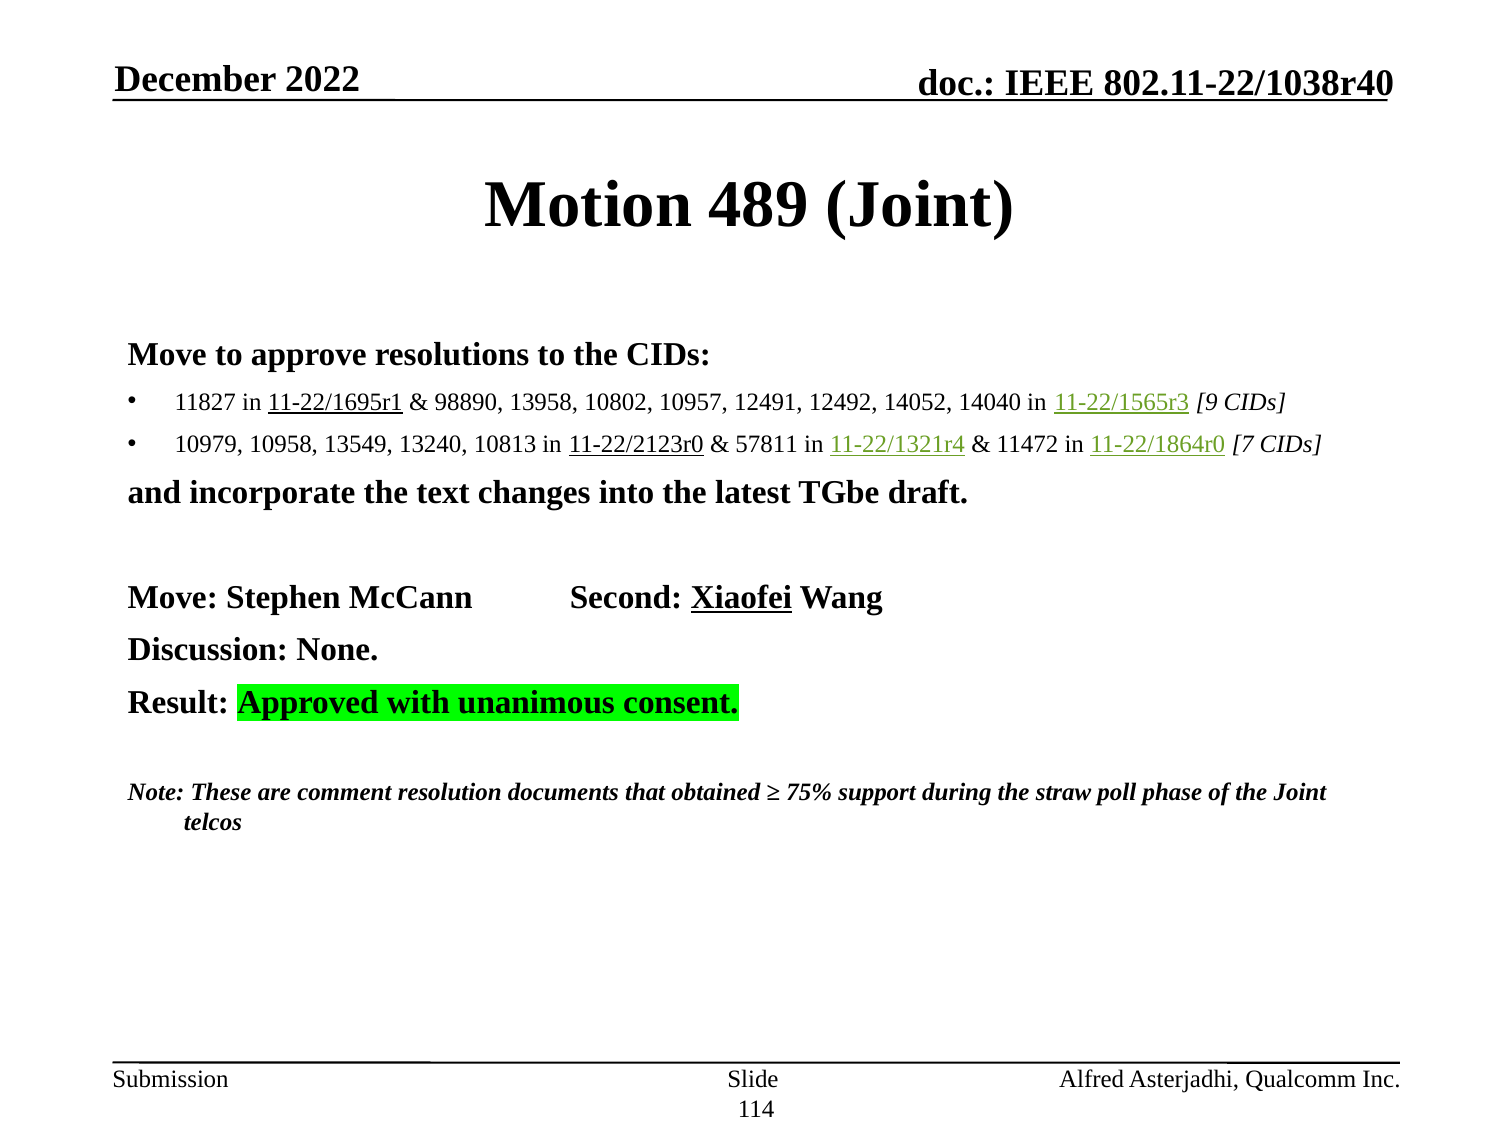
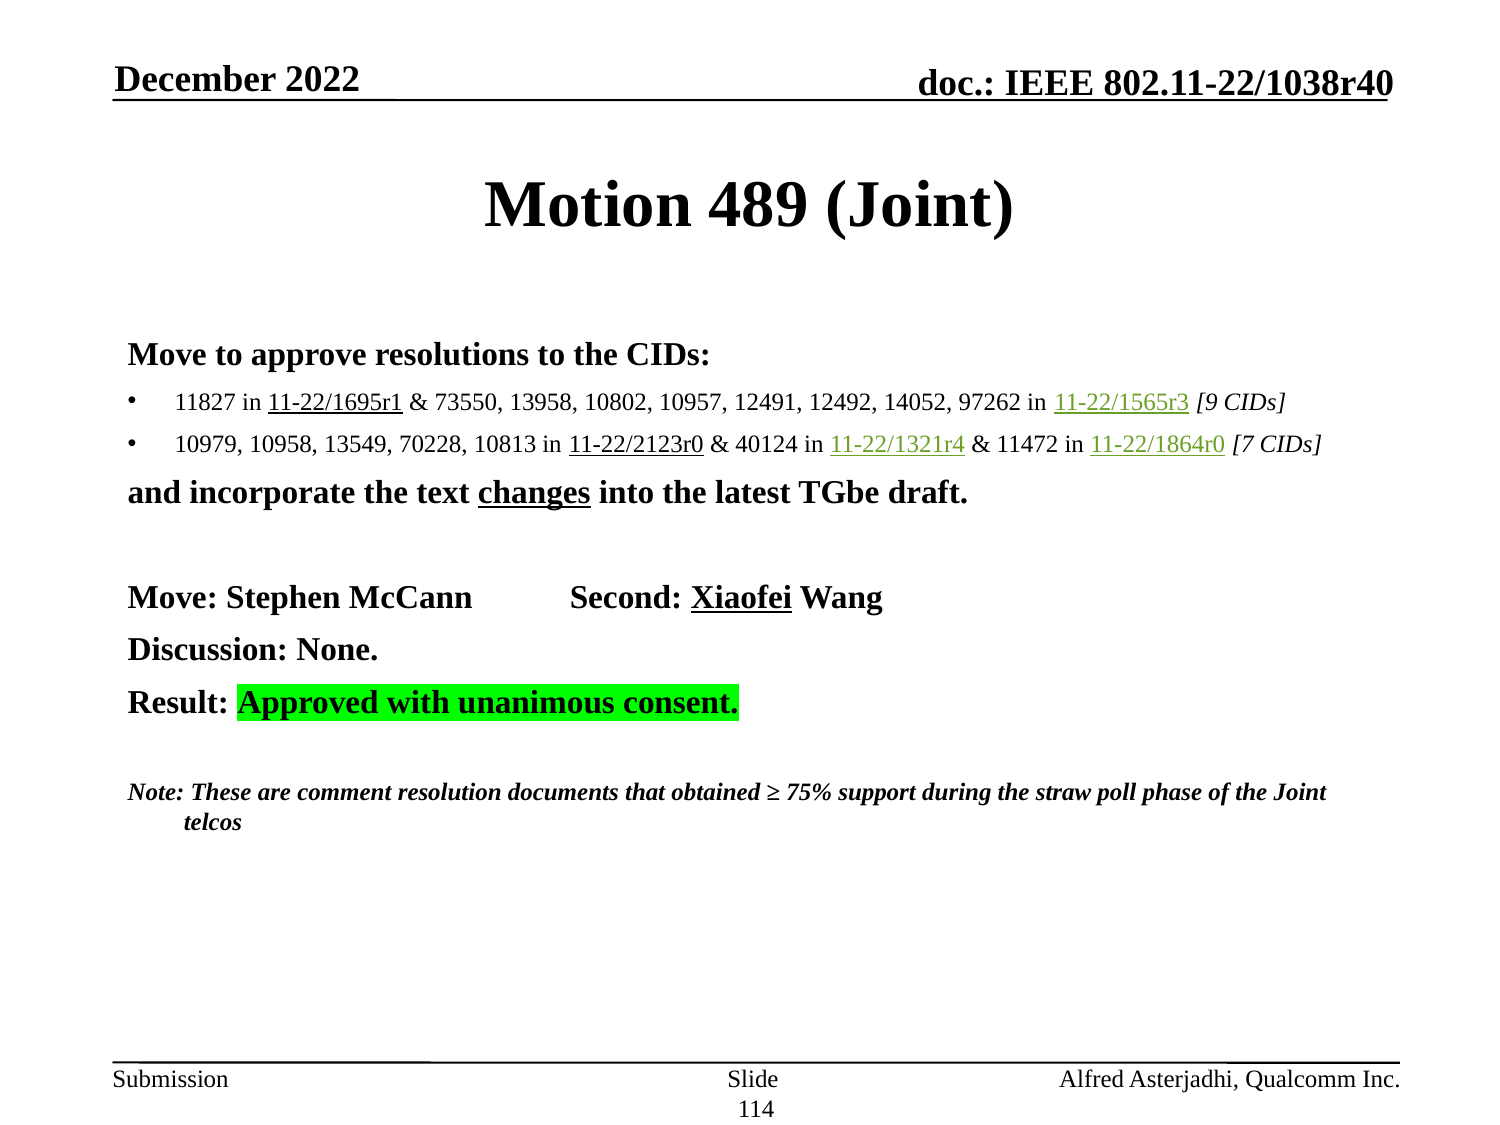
98890: 98890 -> 73550 (469, 402)
14040: 14040 -> 97262 (990, 402)
13240: 13240 -> 70228 (433, 444)
57811: 57811 -> 40124 (767, 444)
changes underline: none -> present (534, 492)
